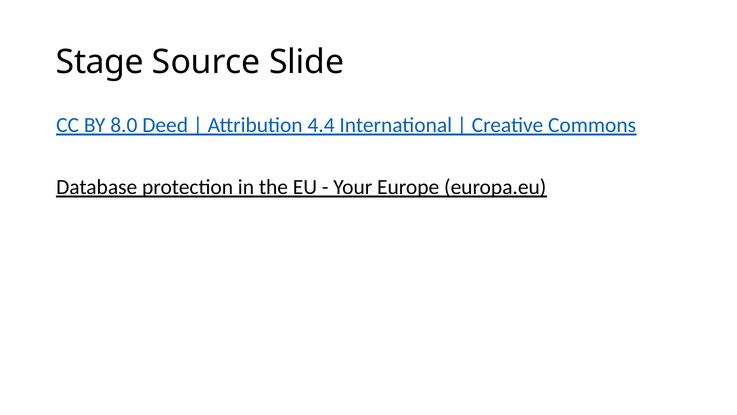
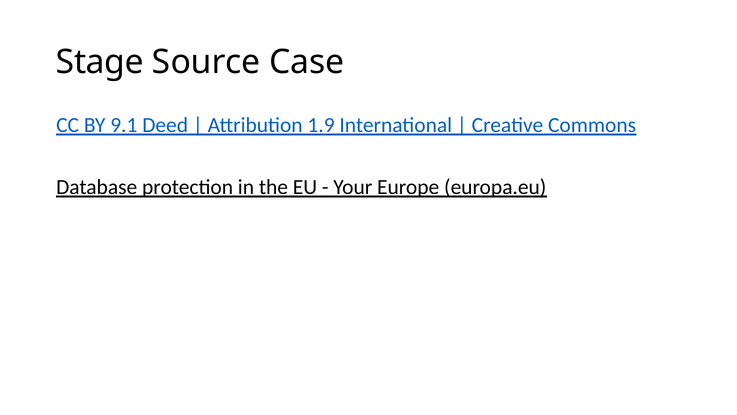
Slide: Slide -> Case (307, 62)
8.0: 8.0 -> 9.1 (124, 125)
4.4: 4.4 -> 1.9 (321, 125)
